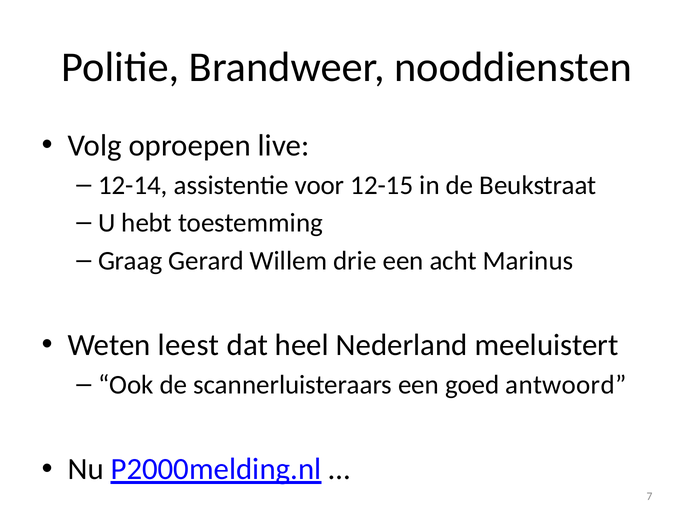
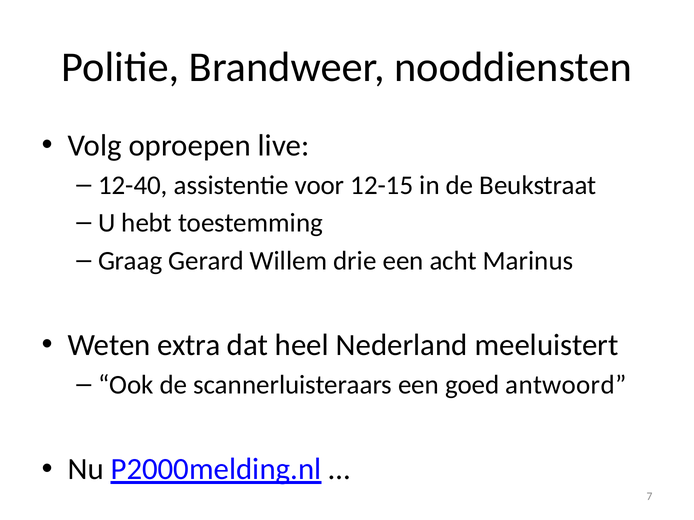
12-14: 12-14 -> 12-40 (133, 185)
leest: leest -> extra (189, 345)
